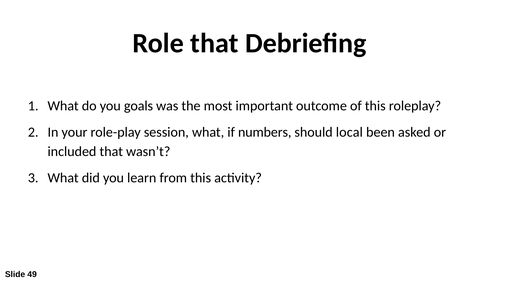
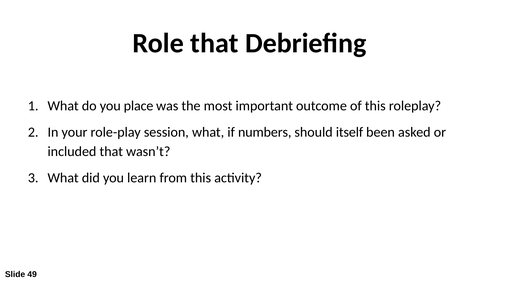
goals: goals -> place (139, 106)
local: local -> itself (350, 132)
